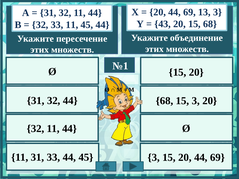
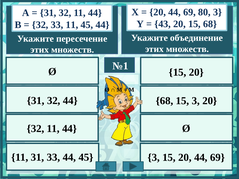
13: 13 -> 80 (204, 12)
